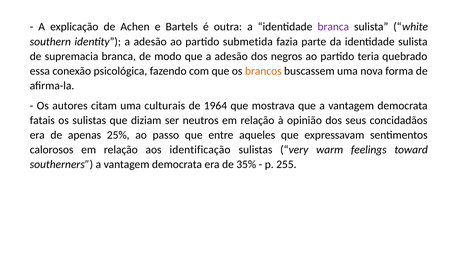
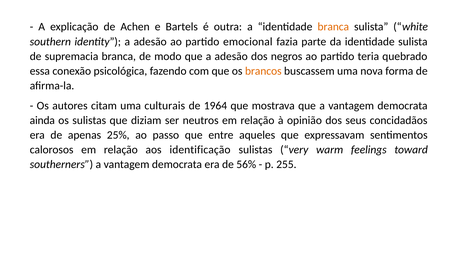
branca colour: purple -> orange (333, 27)
submetida: submetida -> emocional (248, 42)
fatais: fatais -> ainda (42, 120)
35%: 35% -> 56% (246, 164)
